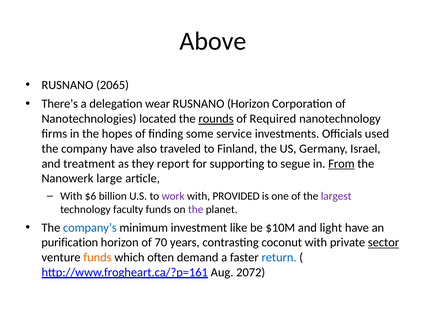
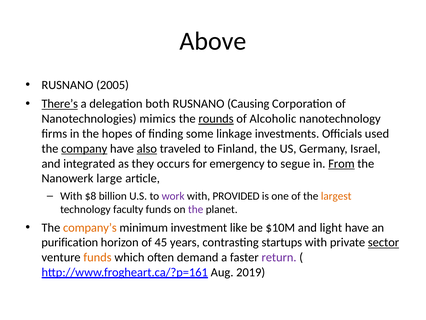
2065: 2065 -> 2005 (113, 85)
There’s underline: none -> present (60, 104)
wear: wear -> both (157, 104)
RUSNANO Horizon: Horizon -> Causing (248, 104)
located: located -> mimics (158, 119)
Required: Required -> Alcoholic (273, 119)
service: service -> linkage (234, 134)
company underline: none -> present (84, 148)
also underline: none -> present (147, 148)
treatment: treatment -> integrated (89, 163)
report: report -> occurs (173, 163)
supporting: supporting -> emergency (237, 163)
$6: $6 -> $8 (91, 196)
largest colour: purple -> orange (336, 196)
company’s colour: blue -> orange (90, 227)
70: 70 -> 45 (161, 242)
coconut: coconut -> startups (282, 242)
return colour: blue -> purple (279, 257)
2072: 2072 -> 2019 (251, 272)
